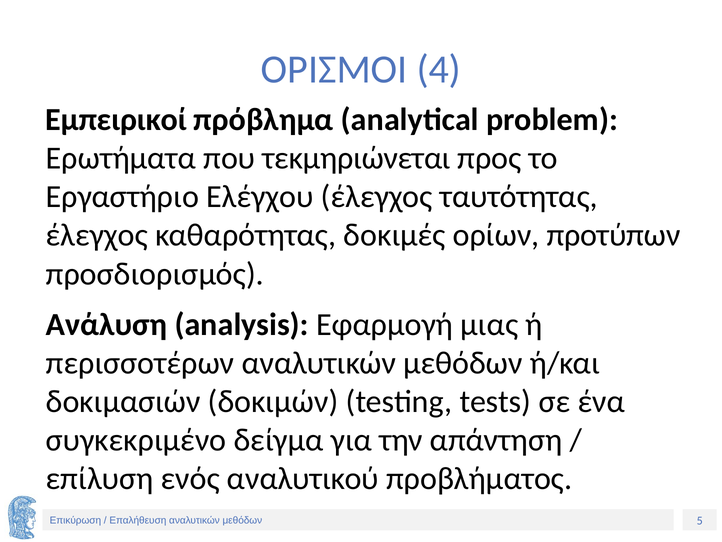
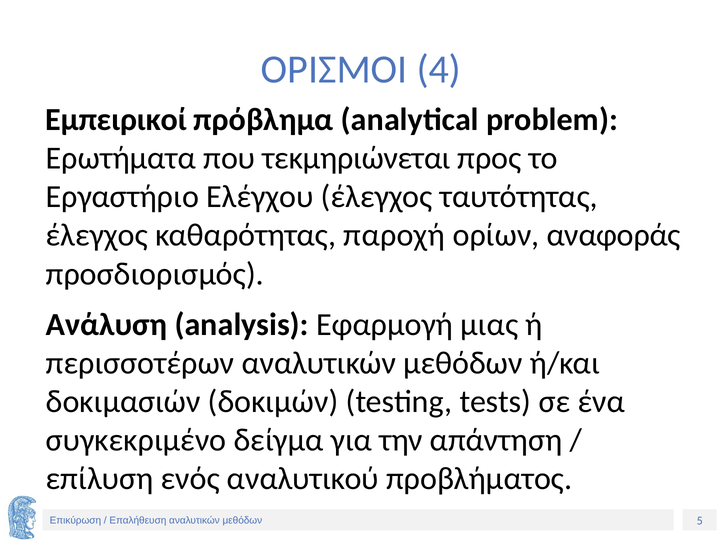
δοκιμές: δοκιμές -> παροχή (394, 235)
προτύπων: προτύπων -> αναφοράς (614, 235)
